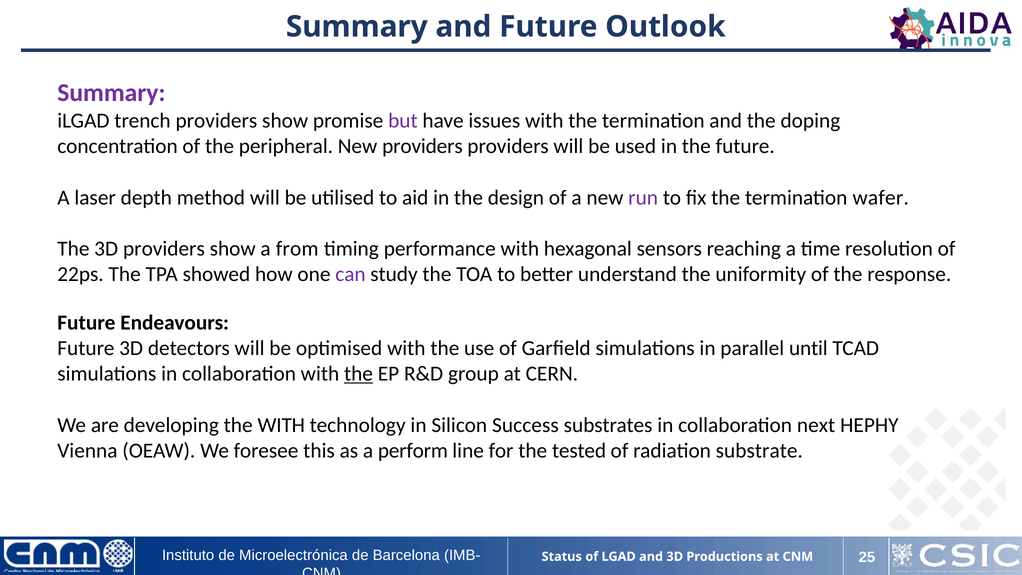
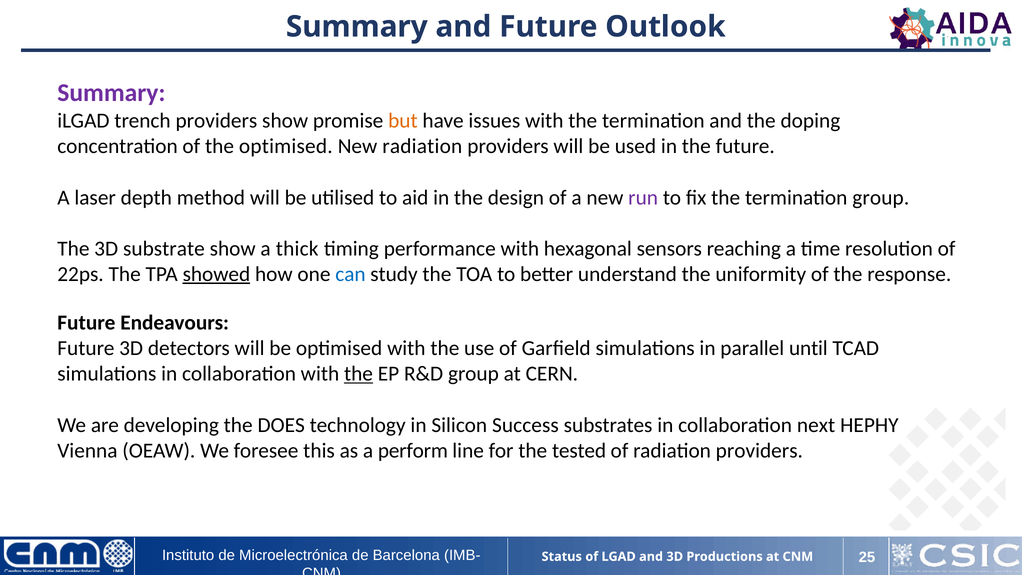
but colour: purple -> orange (403, 121)
the peripheral: peripheral -> optimised (286, 146)
New providers: providers -> radiation (422, 146)
termination wafer: wafer -> group (881, 197)
3D providers: providers -> substrate (164, 249)
from: from -> thick (297, 249)
showed underline: none -> present (216, 274)
can colour: purple -> blue (350, 274)
the WITH: WITH -> DOES (281, 425)
of radiation substrate: substrate -> providers (759, 451)
